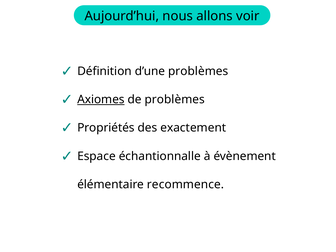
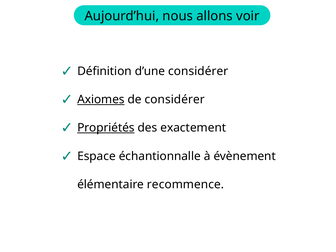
d’une problèmes: problèmes -> considérer (198, 71)
de problèmes: problèmes -> considérer (175, 99)
Propriétés underline: none -> present (106, 128)
